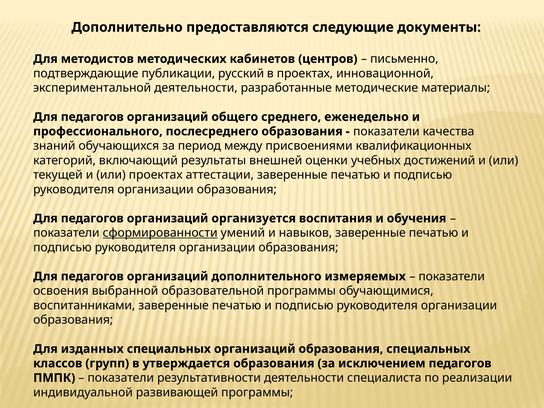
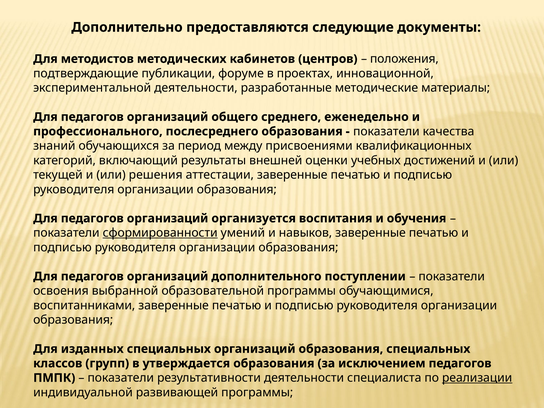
письменно: письменно -> положения (404, 59)
русский: русский -> форуме (241, 73)
или проектах: проектах -> решения (156, 175)
измеряемых: измеряемых -> поступлении (365, 276)
реализации underline: none -> present (477, 378)
